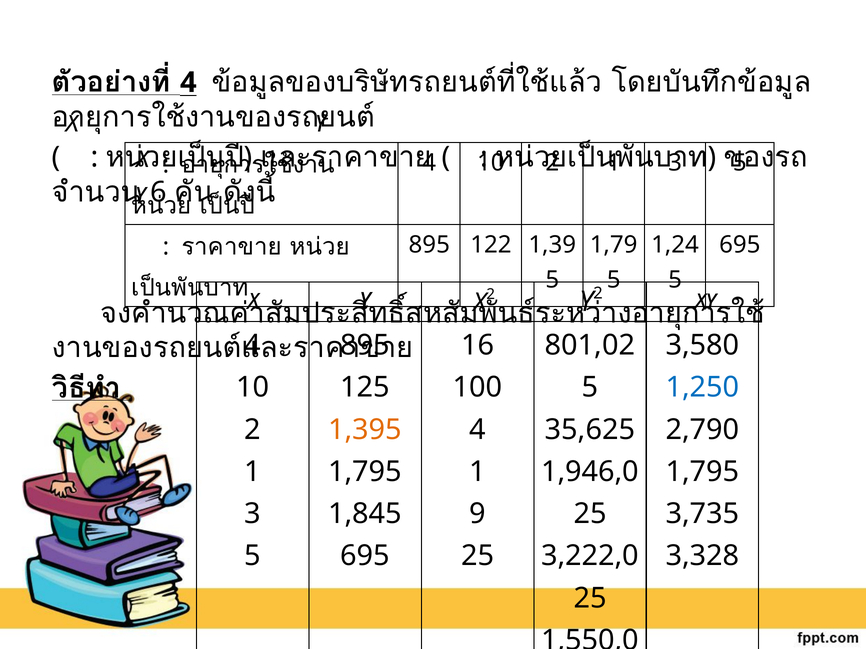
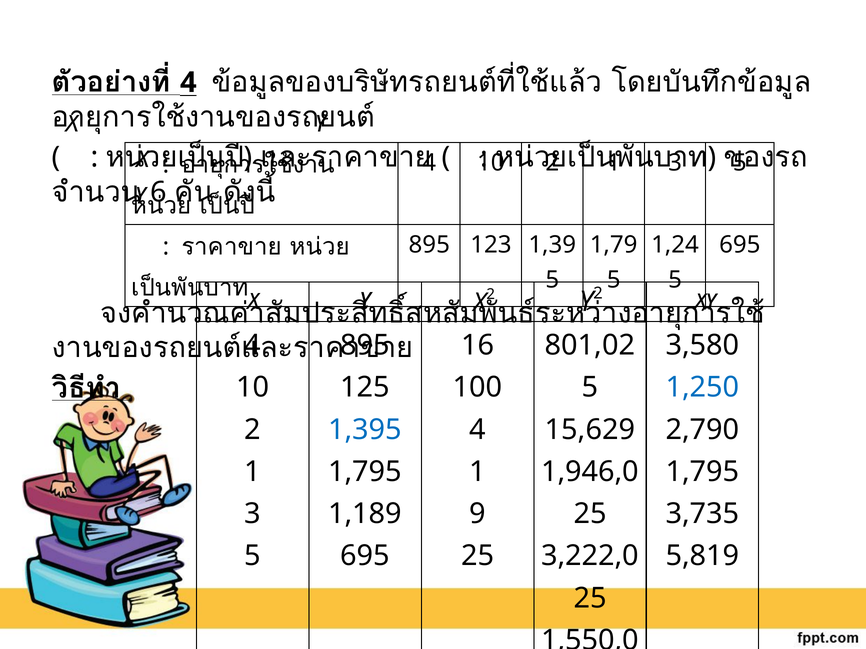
122: 122 -> 123 (491, 245)
1,395 colour: orange -> blue (365, 430)
35,625: 35,625 -> 15,629 (590, 430)
1,845: 1,845 -> 1,189 (365, 514)
3,328: 3,328 -> 5,819 (702, 556)
